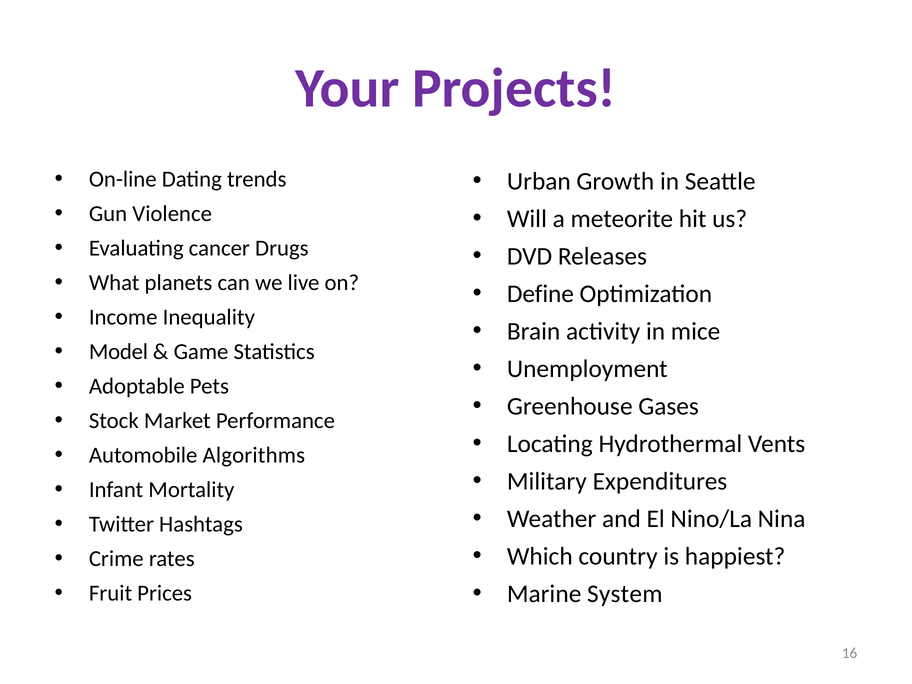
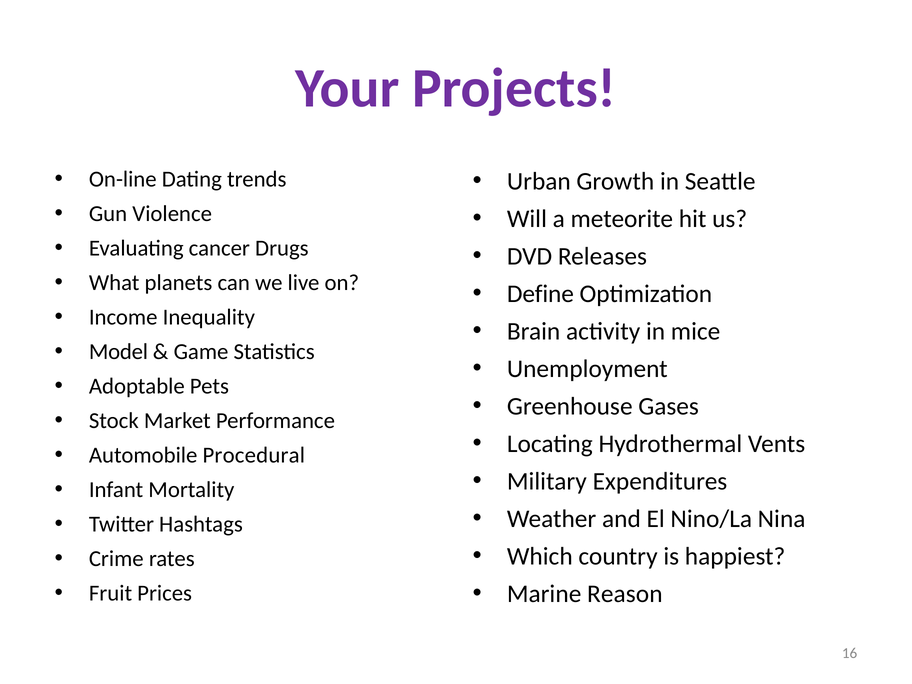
Algorithms: Algorithms -> Procedural (254, 455)
System: System -> Reason (625, 594)
